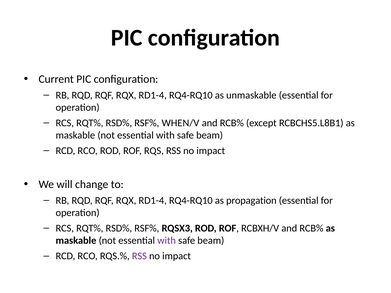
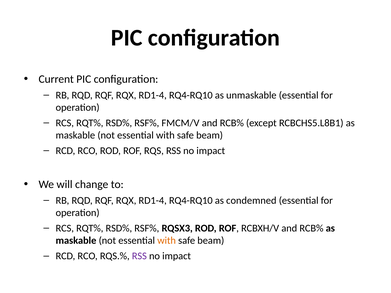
WHEN/V: WHEN/V -> FMCM/V (180, 123)
propagation: propagation -> condemned (251, 201)
with colour: purple -> orange (167, 241)
